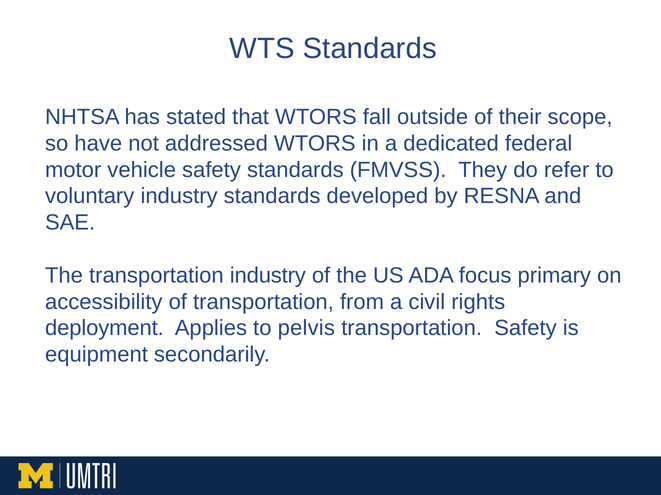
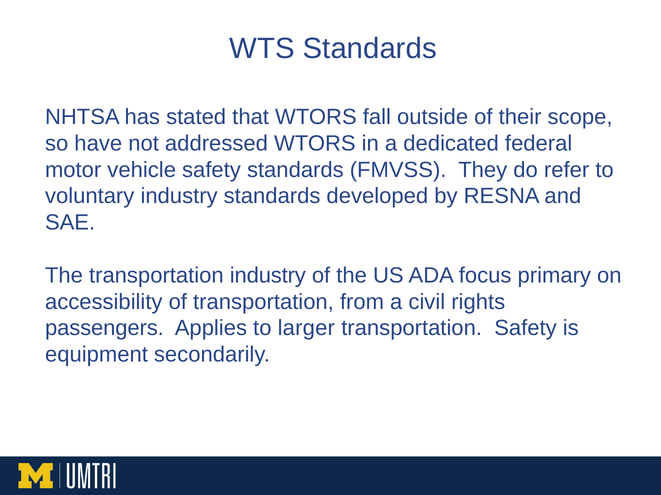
deployment: deployment -> passengers (104, 329)
pelvis: pelvis -> larger (306, 329)
